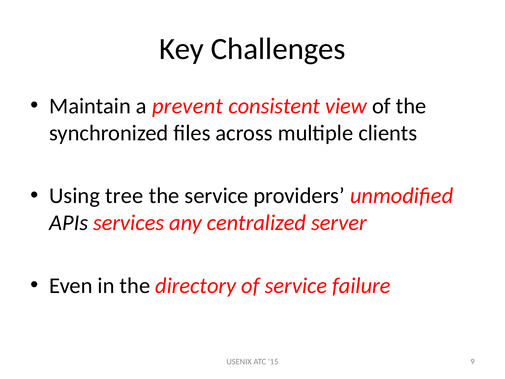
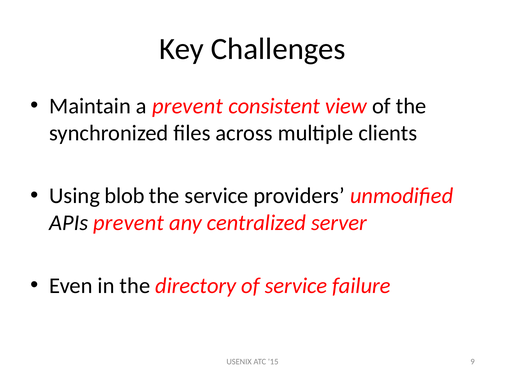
tree: tree -> blob (125, 196)
APIs services: services -> prevent (129, 223)
